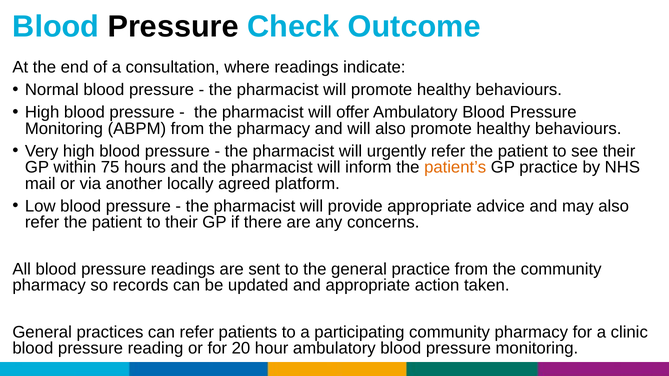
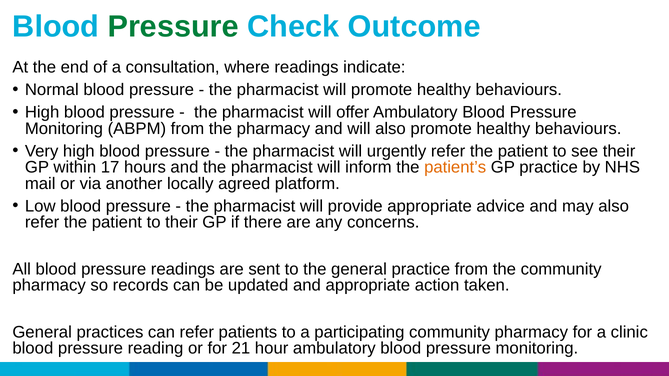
Pressure colour: black -> green (173, 27)
75: 75 -> 17 (110, 168)
20: 20 -> 21 (241, 349)
